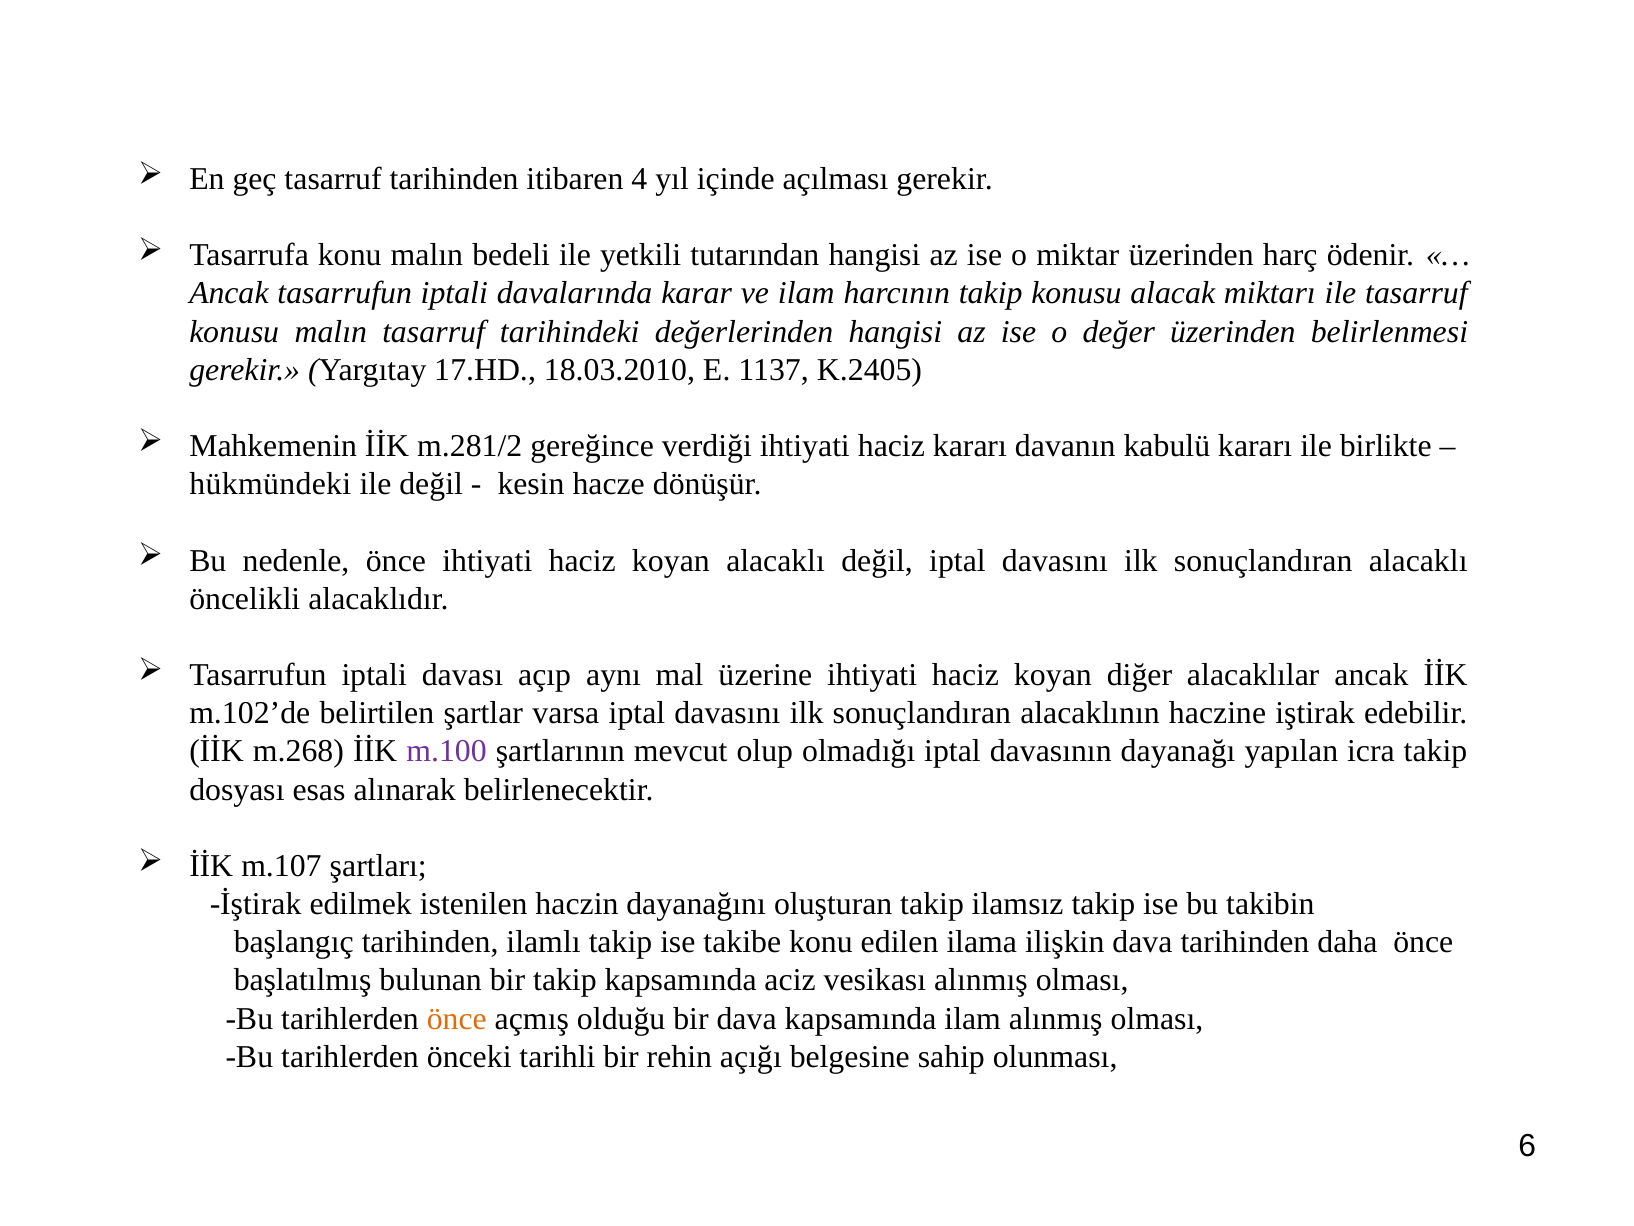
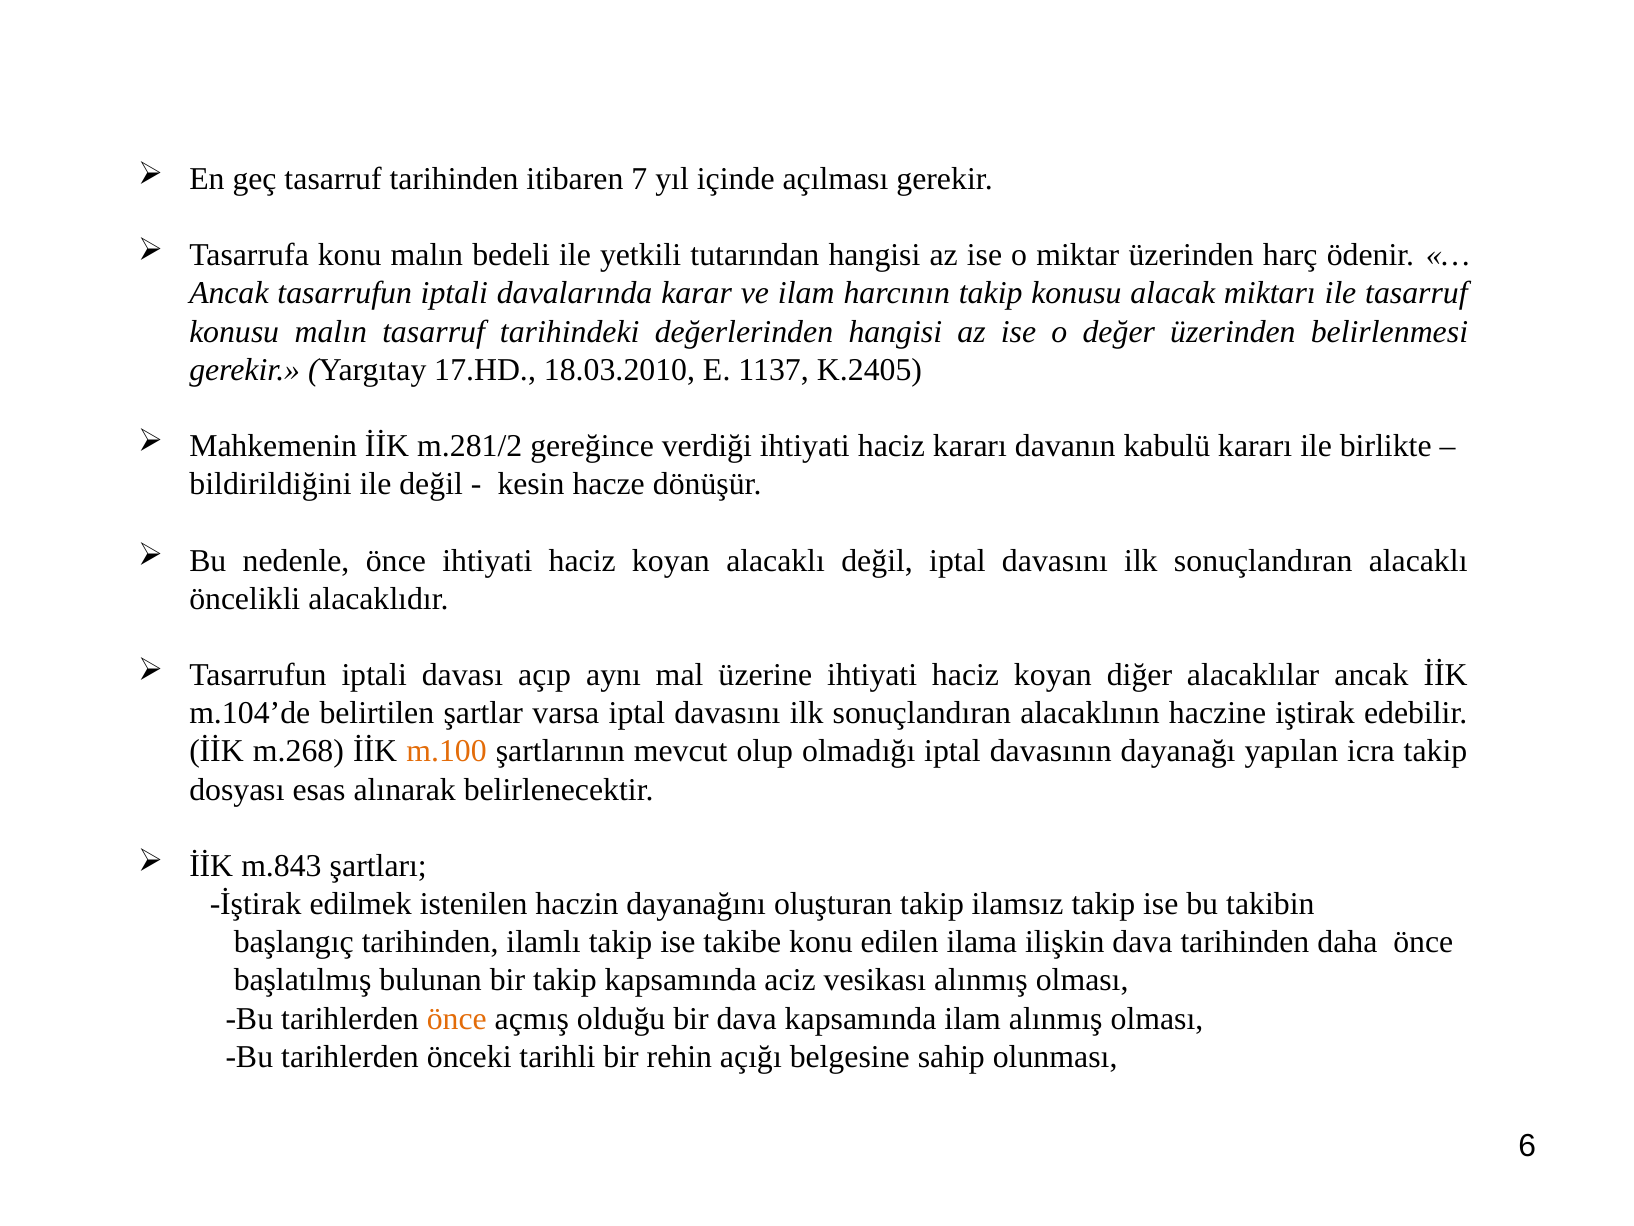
4: 4 -> 7 (639, 179)
hükmündeki: hükmündeki -> bildirildiğini (270, 484)
m.102’de: m.102’de -> m.104’de (250, 713)
m.100 colour: purple -> orange (447, 751)
m.107: m.107 -> m.843 (281, 866)
